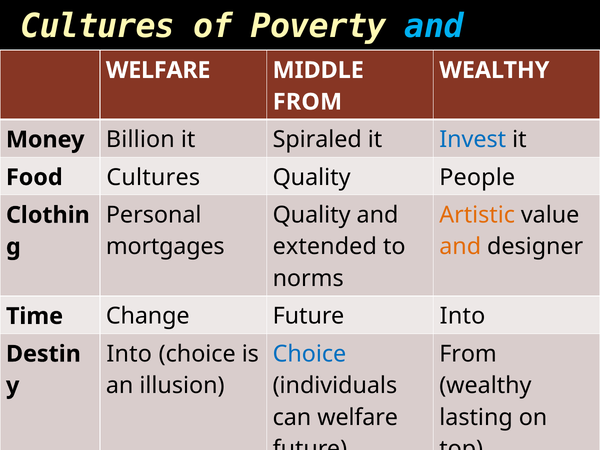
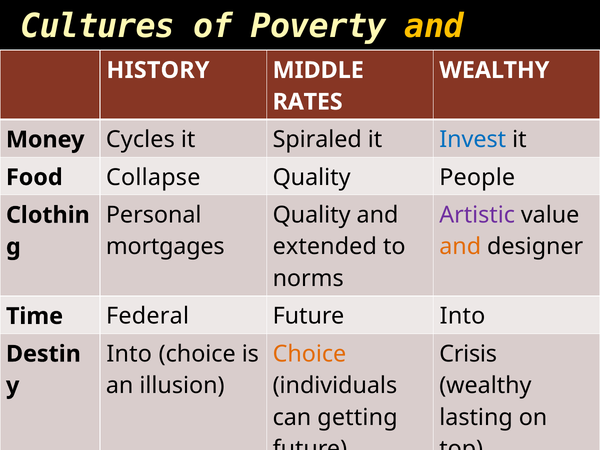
and colour: light blue -> yellow (434, 26)
WELFARE: WELFARE -> HISTORY (158, 70)
FROM: FROM -> RATES (308, 102)
Billion: Billion -> Cycles (140, 140)
Food Cultures: Cultures -> Collapse (153, 177)
Artistic colour: orange -> purple (477, 215)
Change: Change -> Federal (148, 316)
Choice colour: blue -> orange (309, 354)
From: From -> Crisis (468, 354)
can welfare: welfare -> getting (357, 417)
